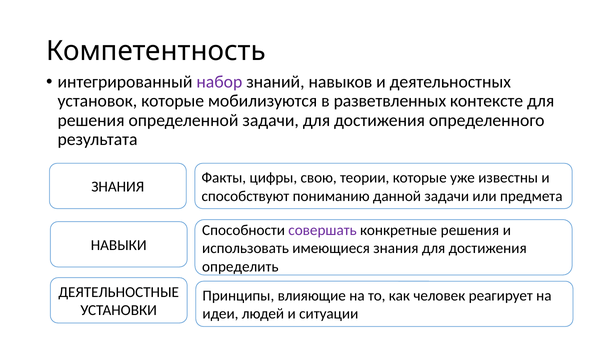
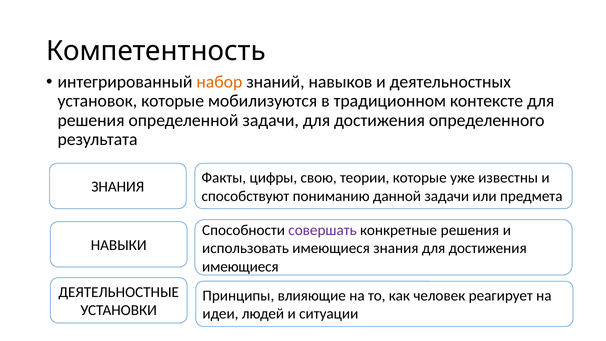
набор colour: purple -> orange (219, 82)
разветвленных: разветвленных -> традиционном (390, 101)
определить: определить -> имеющиеся (240, 266)
